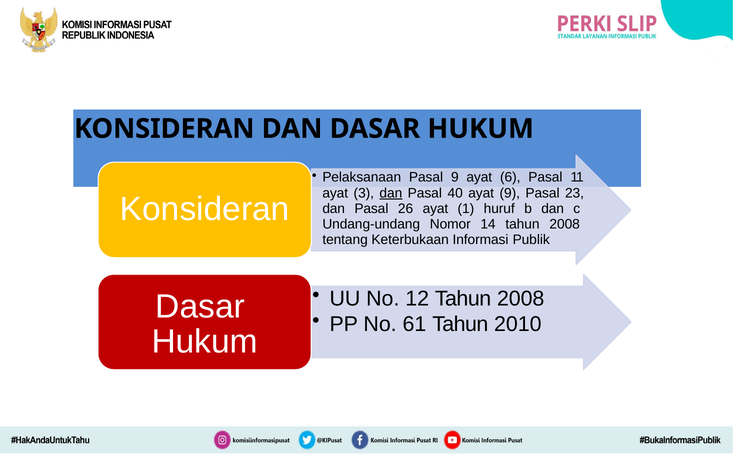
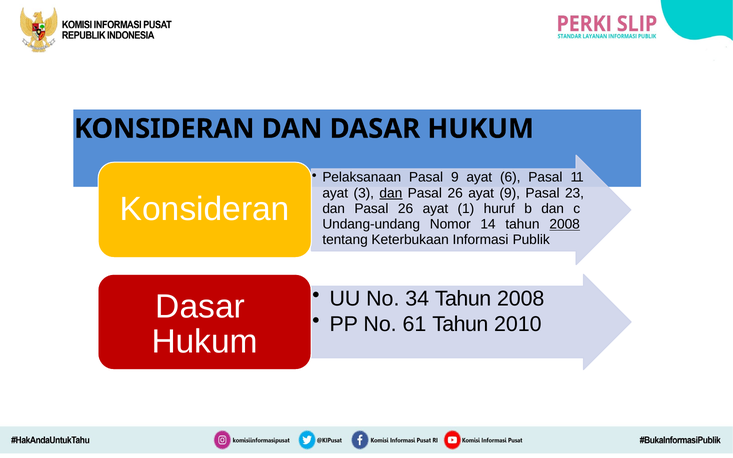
40: 40 -> 26 (455, 193)
2008 underline: none -> present (565, 224)
12: 12 -> 34 (417, 299)
